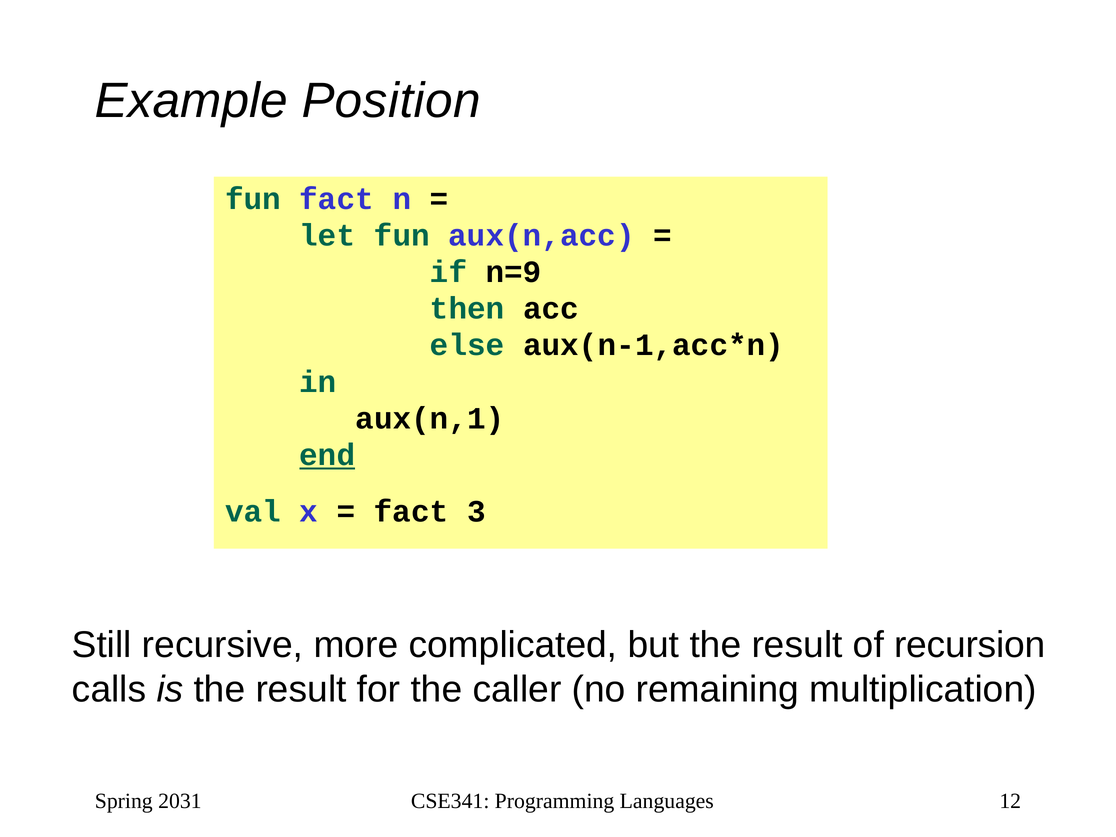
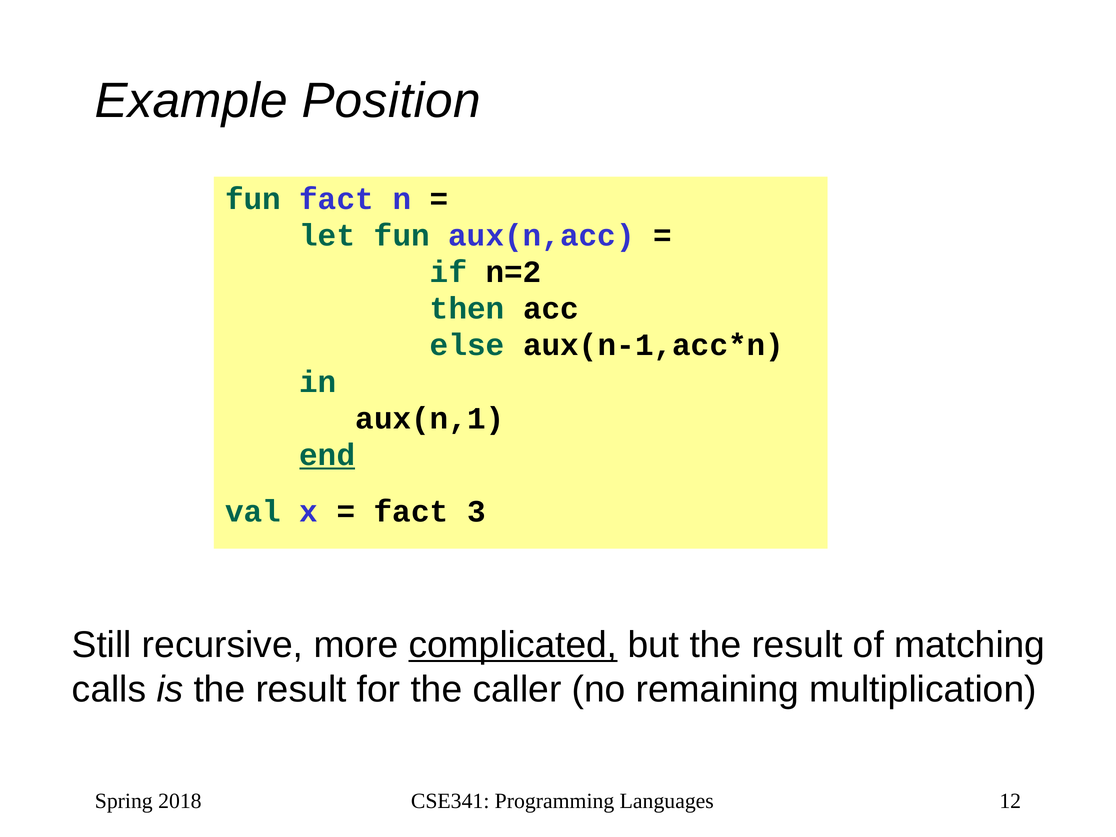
n=9: n=9 -> n=2 (514, 272)
complicated underline: none -> present (513, 645)
recursion: recursion -> matching (970, 645)
2031: 2031 -> 2018 (180, 801)
